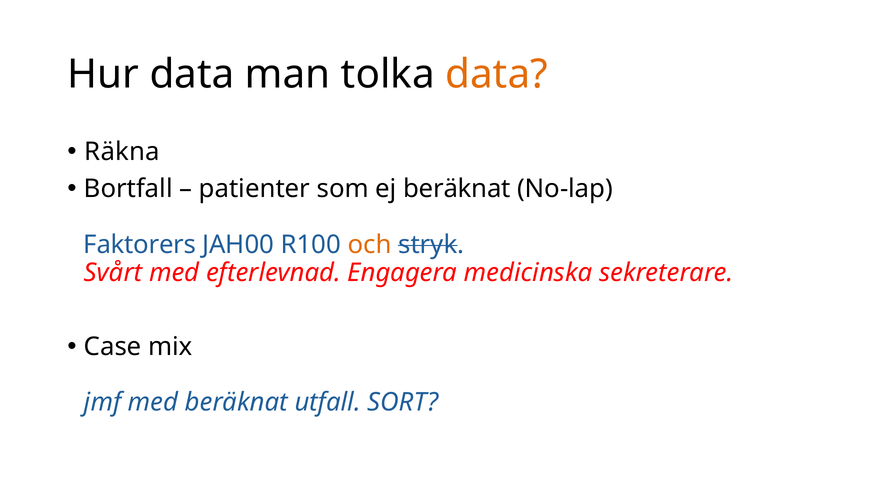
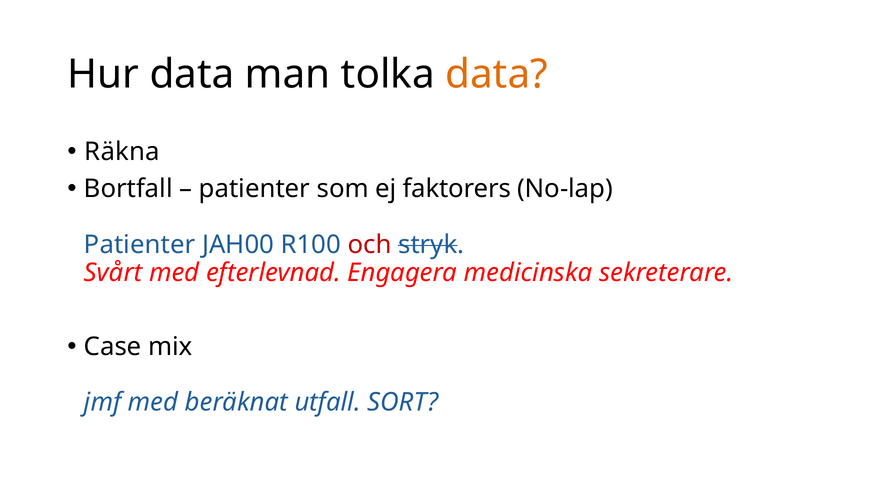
ej beräknat: beräknat -> faktorers (457, 189)
Faktorers: Faktorers -> Patienter (140, 245)
och colour: orange -> red (370, 245)
